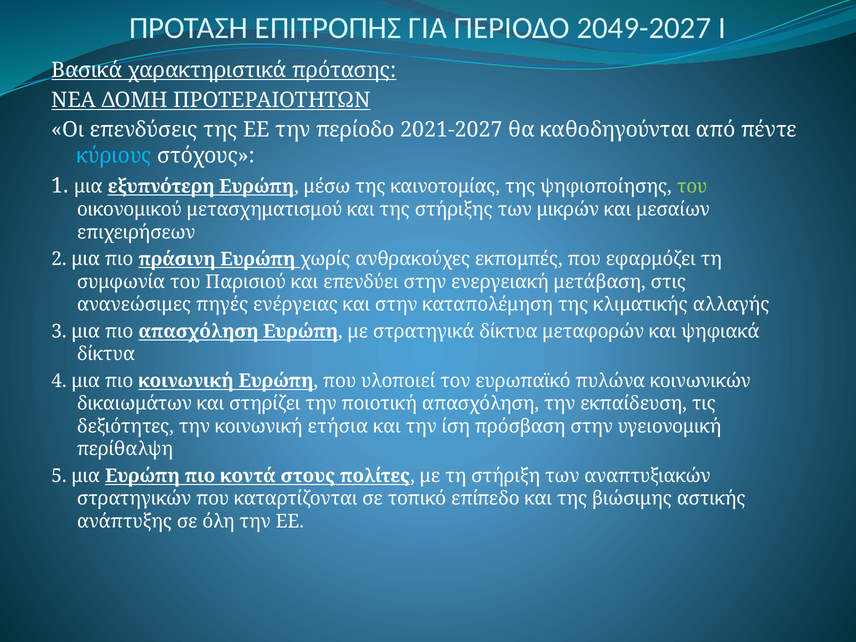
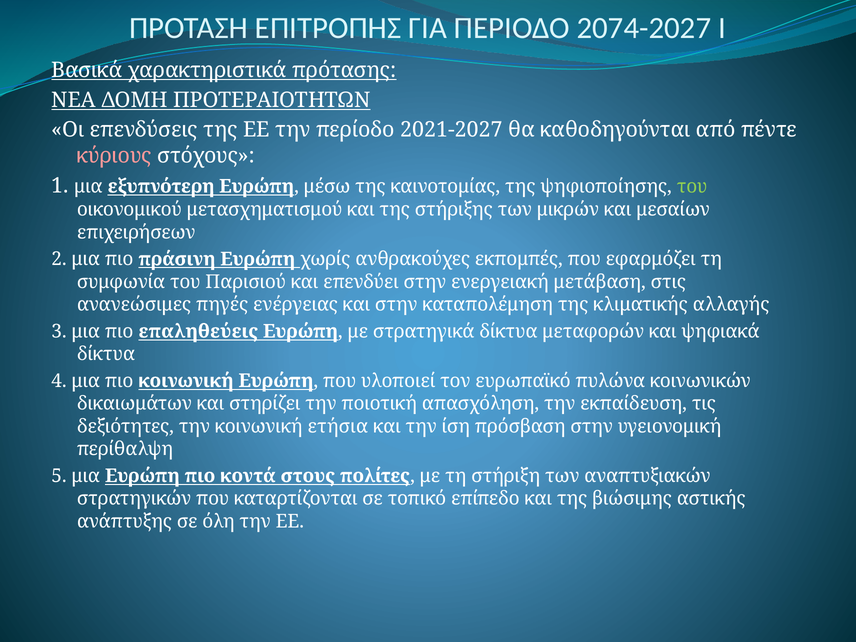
2049-2027: 2049-2027 -> 2074-2027 (644, 28)
κύριους colour: light blue -> pink (114, 156)
πιο απασχόληση: απασχόληση -> επαληθεύεις (198, 331)
